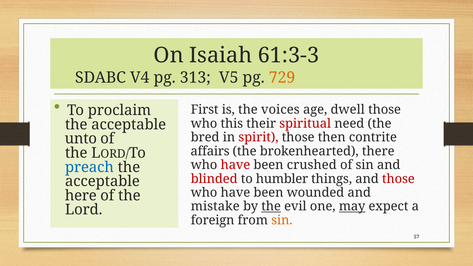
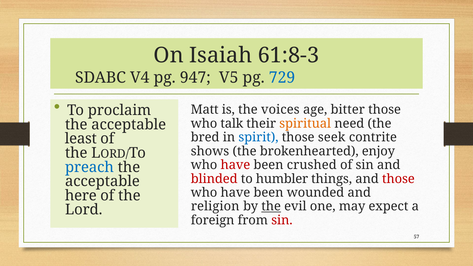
61:3-3: 61:3-3 -> 61:8-3 (288, 55)
313: 313 -> 947 (195, 77)
729 colour: orange -> blue (282, 77)
First: First -> Matt (205, 110)
dwell: dwell -> bitter (348, 110)
this: this -> talk (232, 124)
spiritual colour: red -> orange (305, 124)
spirit colour: red -> blue (258, 137)
then: then -> seek (332, 137)
unto: unto -> least (81, 139)
affairs: affairs -> shows (210, 151)
there: there -> enjoy (378, 151)
mistake: mistake -> religion (215, 206)
may underline: present -> none (352, 206)
sin colour: orange -> red (282, 220)
